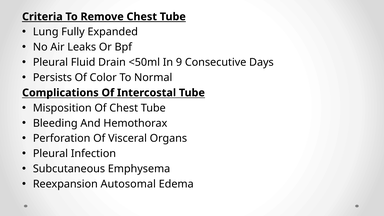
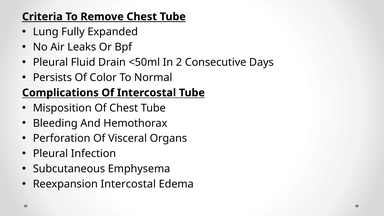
9: 9 -> 2 (179, 62)
Reexpansion Autosomal: Autosomal -> Intercostal (128, 184)
